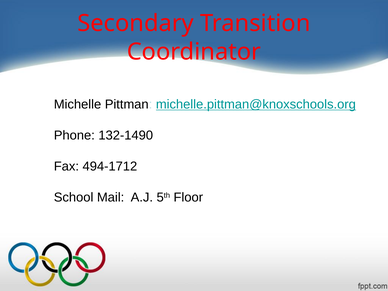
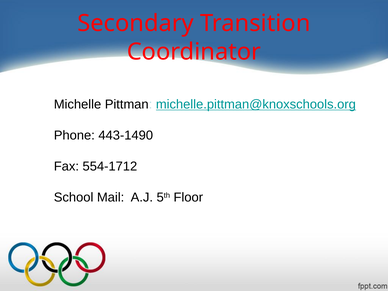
132-1490: 132-1490 -> 443-1490 (126, 135)
494-1712: 494-1712 -> 554-1712 (110, 166)
